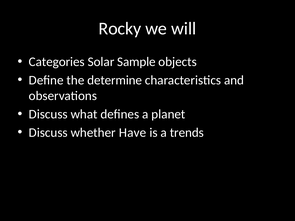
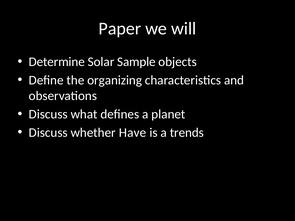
Rocky: Rocky -> Paper (120, 29)
Categories: Categories -> Determine (57, 62)
determine: determine -> organizing (115, 80)
